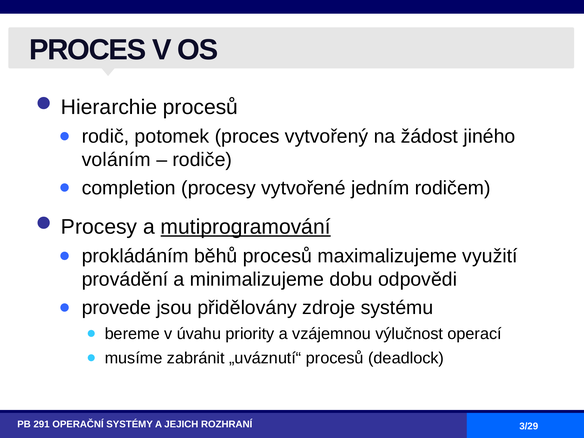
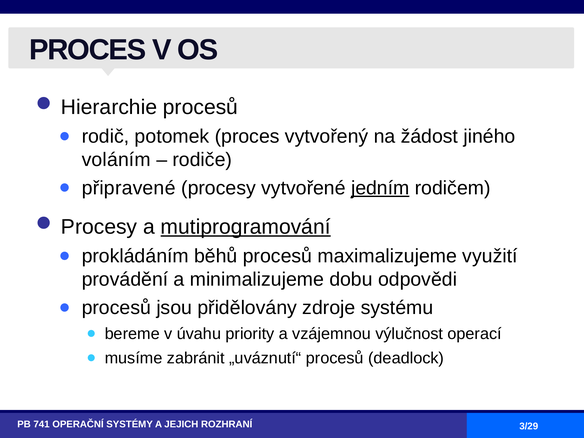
completion: completion -> připravené (129, 188)
jedním underline: none -> present (380, 188)
provede: provede -> procesů (116, 308)
291: 291 -> 741 (42, 424)
